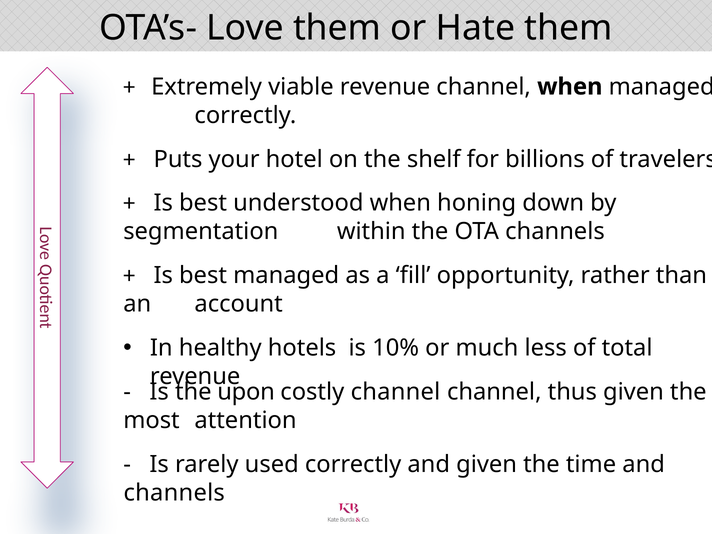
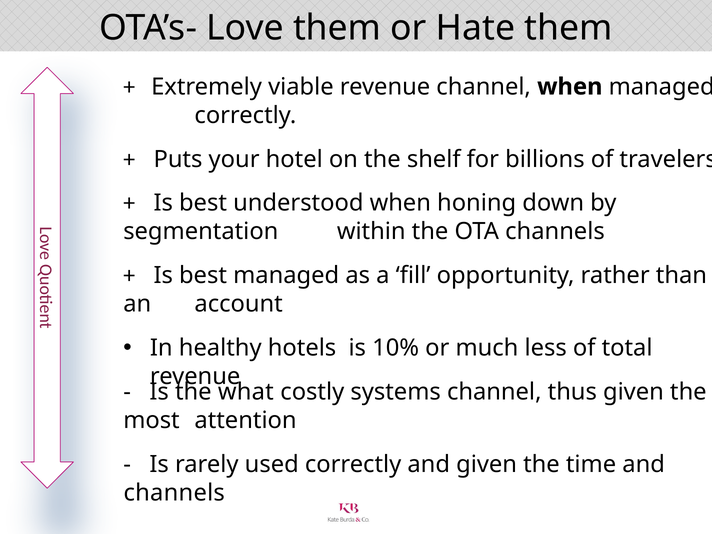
upon: upon -> what (246, 392)
costly channel: channel -> systems (396, 392)
